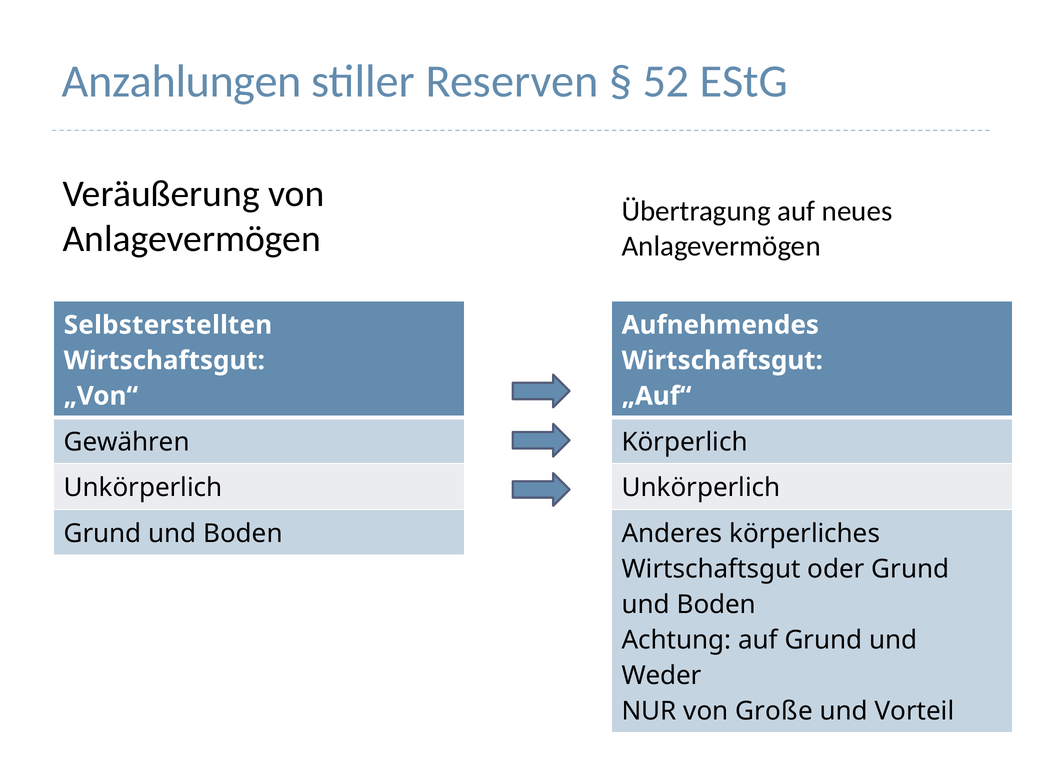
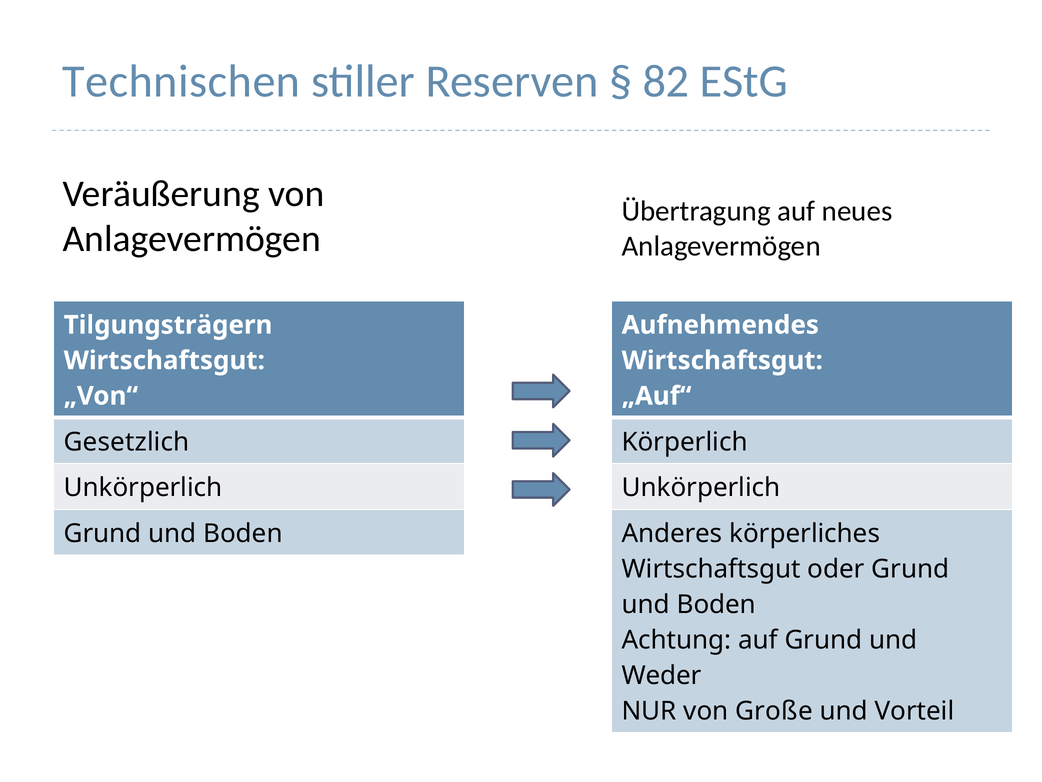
Anzahlungen: Anzahlungen -> Technischen (181, 81)
52: 52 -> 82 (666, 81)
Selbsterstellten: Selbsterstellten -> Tilgungsträgern (168, 325)
Gewähren: Gewähren -> Gesetzlich (127, 442)
